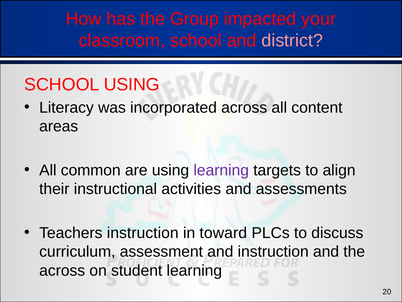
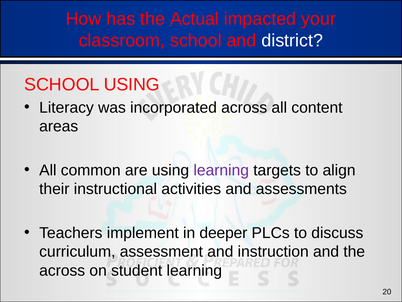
Group: Group -> Actual (195, 19)
district colour: pink -> white (292, 40)
Teachers instruction: instruction -> implement (143, 233)
toward: toward -> deeper (223, 233)
